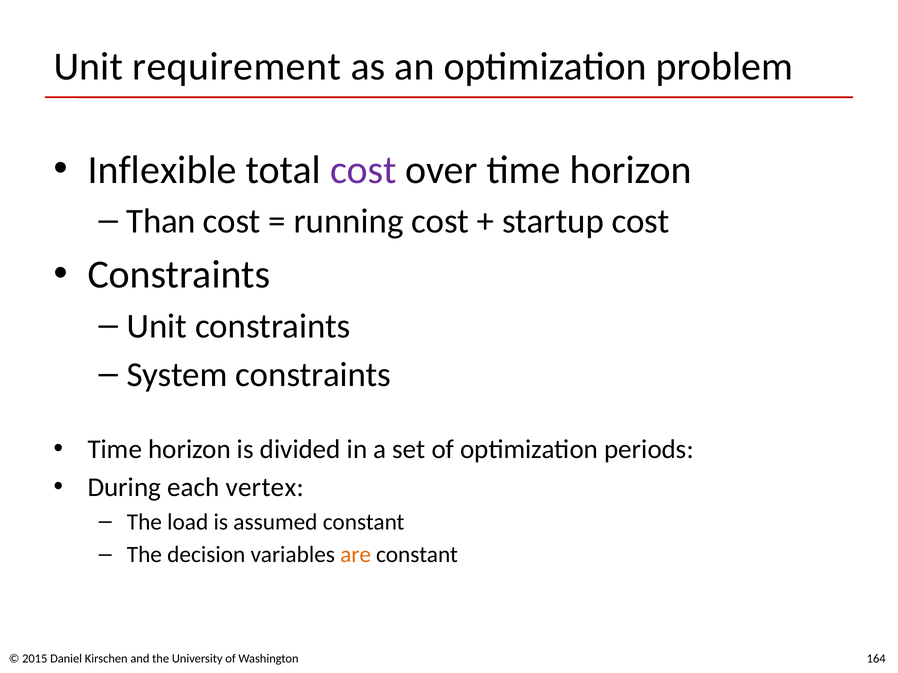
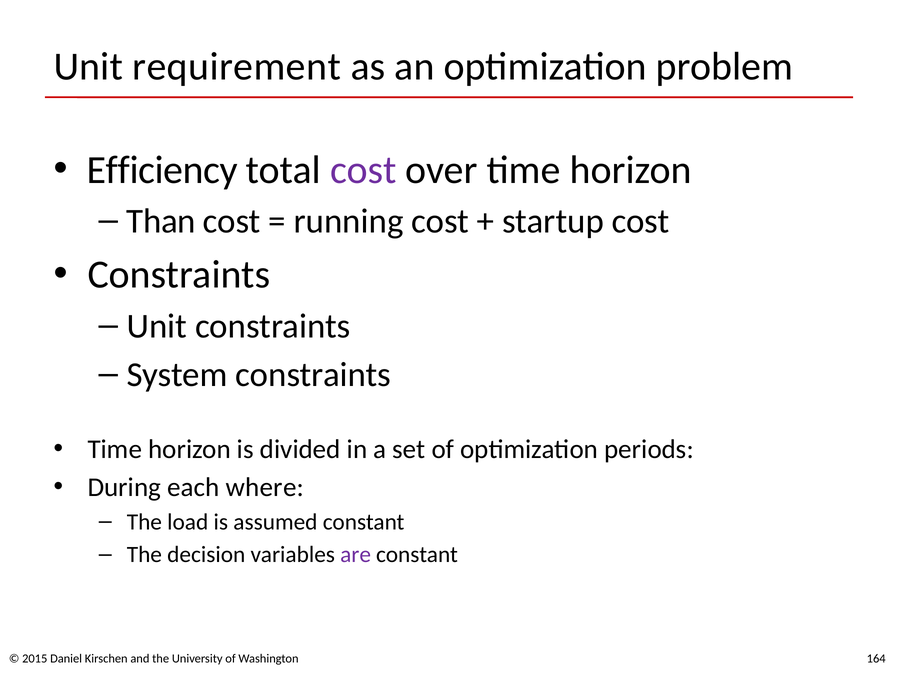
Inflexible: Inflexible -> Efficiency (162, 170)
vertex: vertex -> where (265, 488)
are colour: orange -> purple (356, 555)
